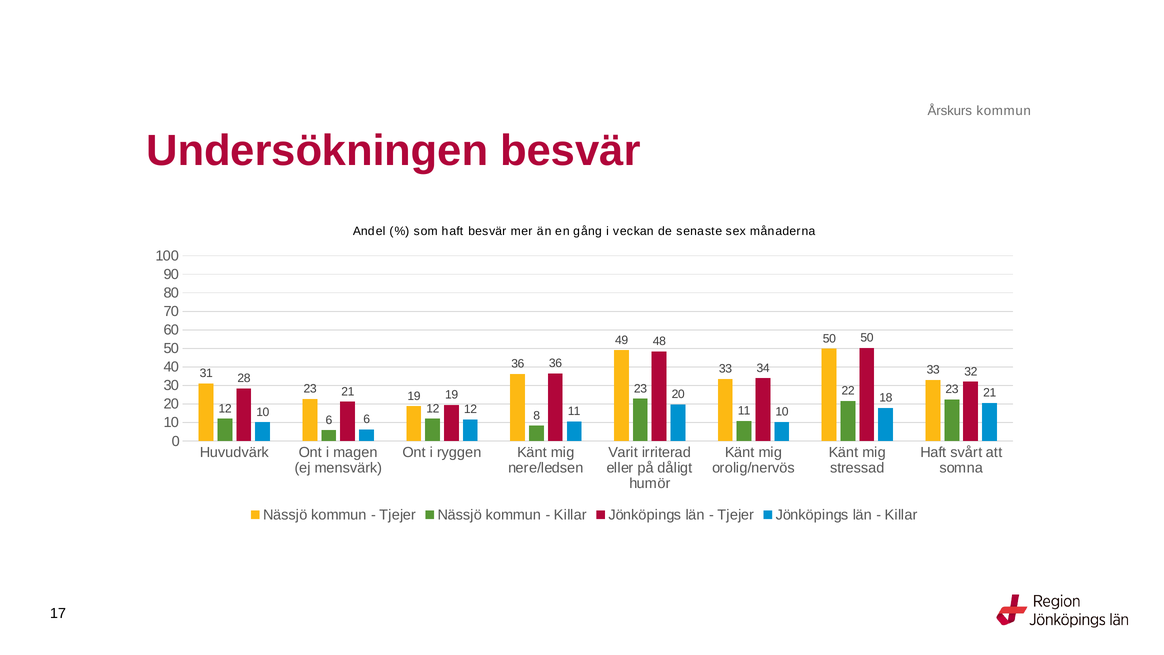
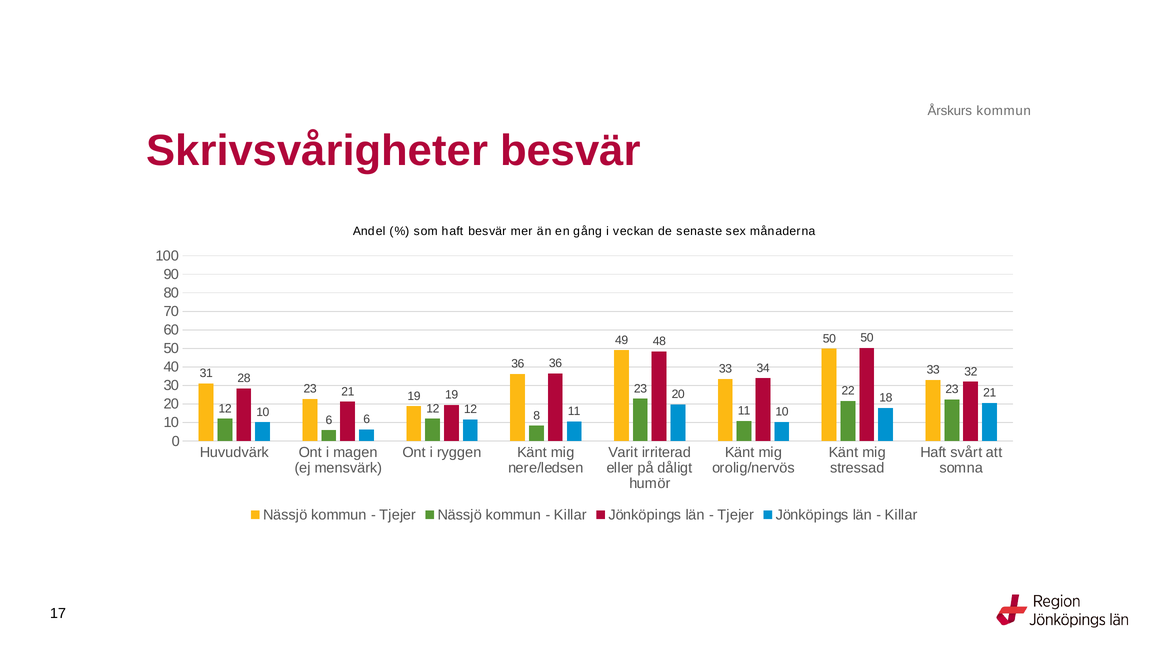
Undersökningen: Undersökningen -> Skrivsvårigheter (317, 151)
